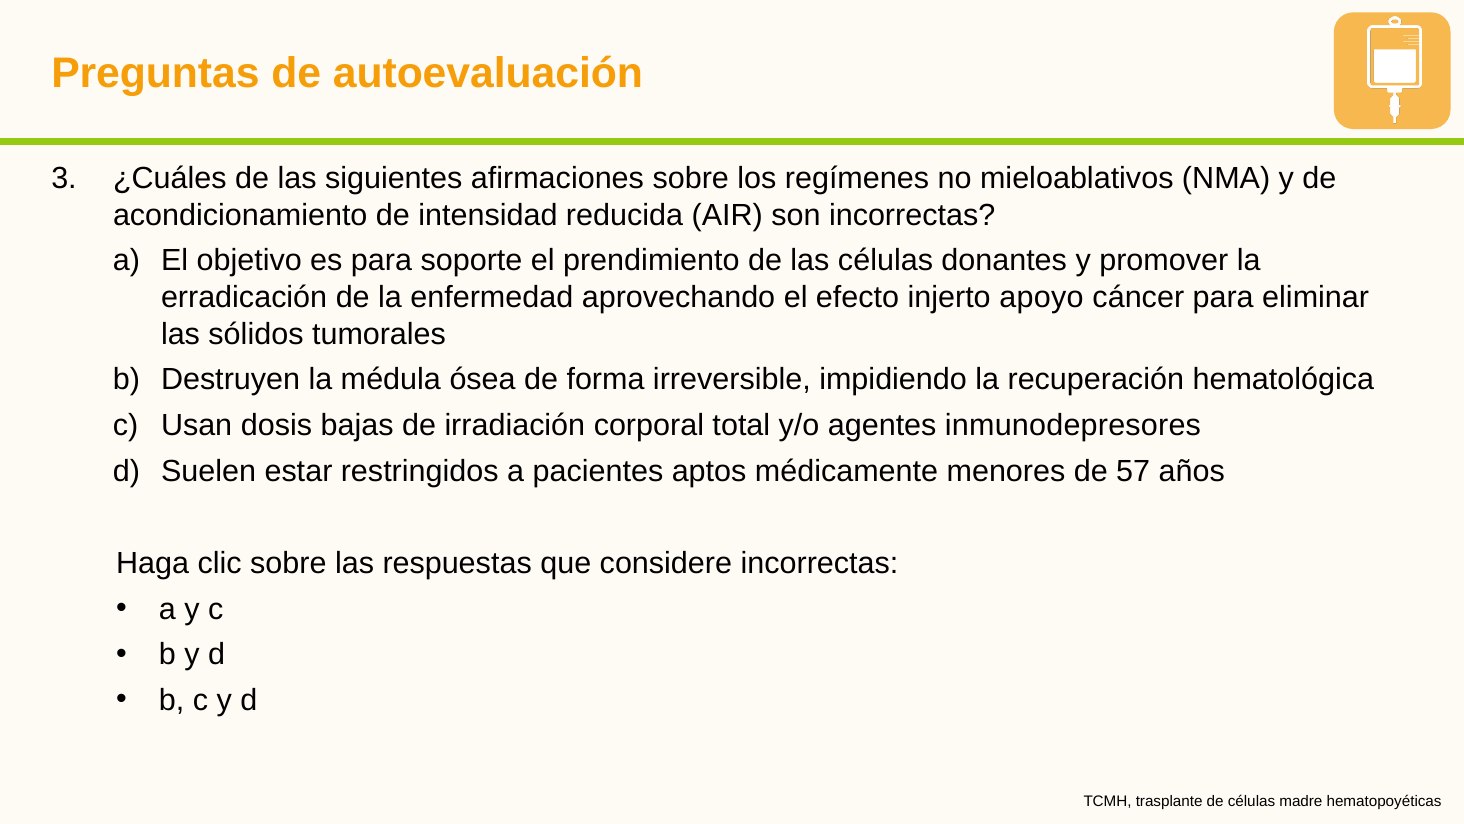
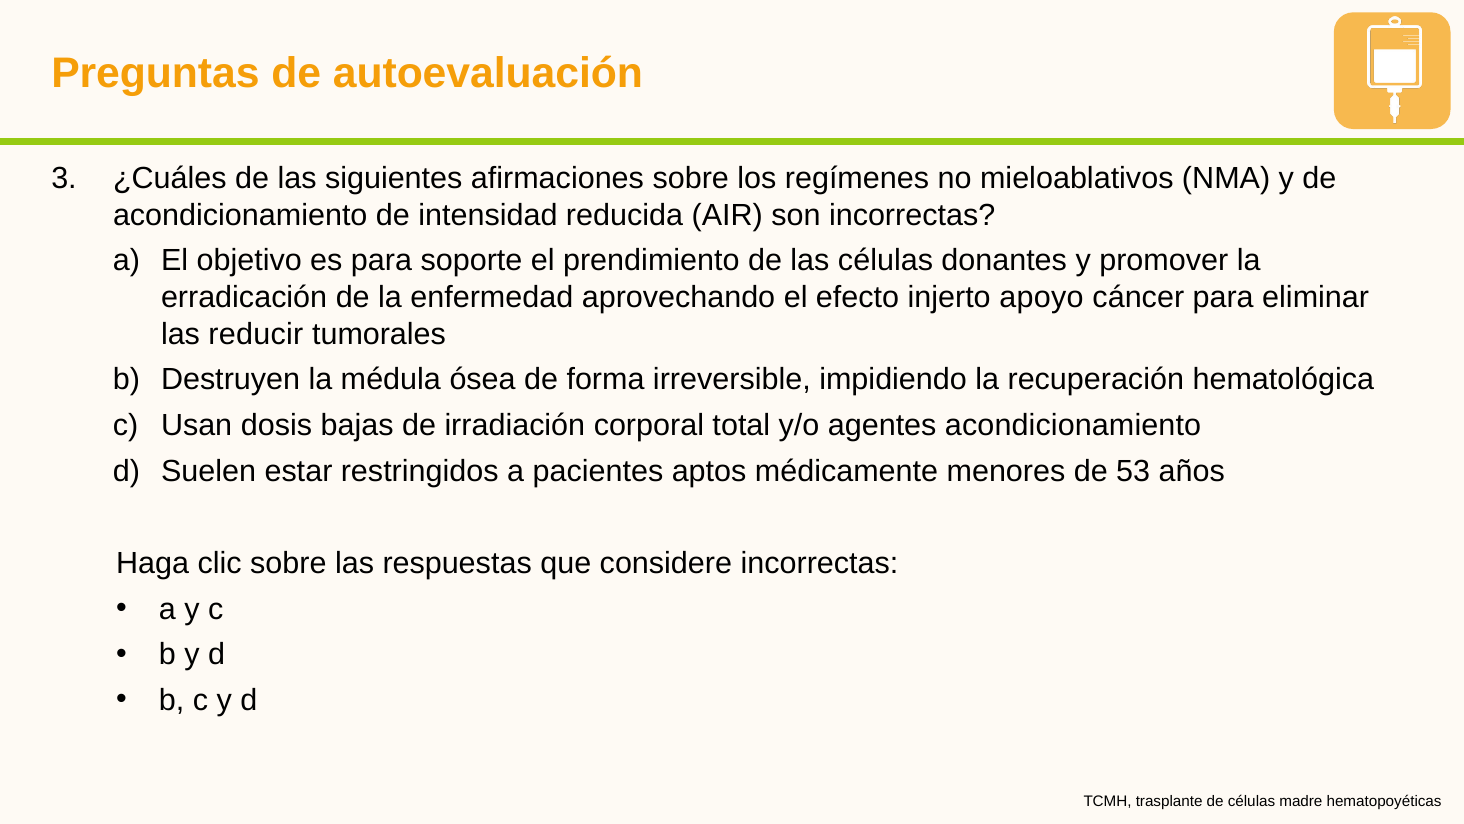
sólidos: sólidos -> reducir (256, 334)
agentes inmunodepresores: inmunodepresores -> acondicionamiento (1073, 425)
57: 57 -> 53 (1133, 471)
